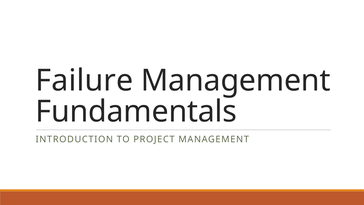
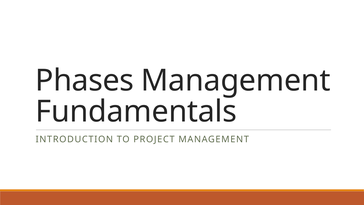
Failure: Failure -> Phases (85, 81)
